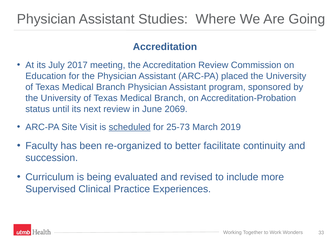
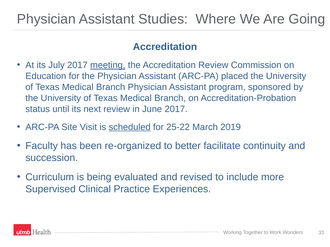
meeting underline: none -> present (108, 65)
June 2069: 2069 -> 2017 (176, 109)
25-73: 25-73 -> 25-22 (178, 127)
